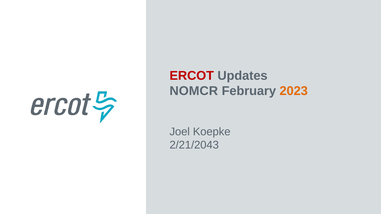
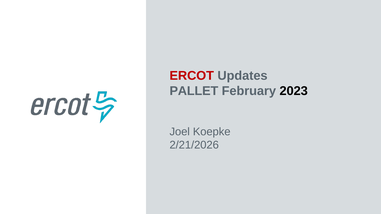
NOMCR: NOMCR -> PALLET (194, 91)
2023 colour: orange -> black (294, 91)
2/21/2043: 2/21/2043 -> 2/21/2026 (194, 145)
